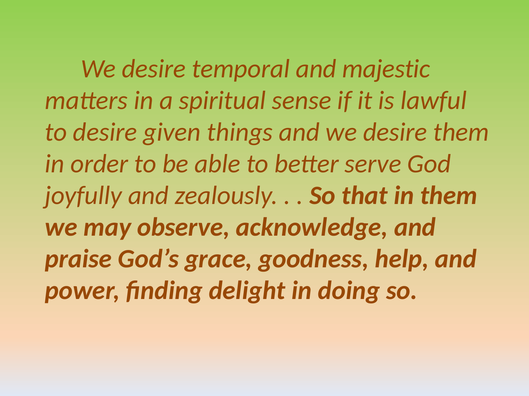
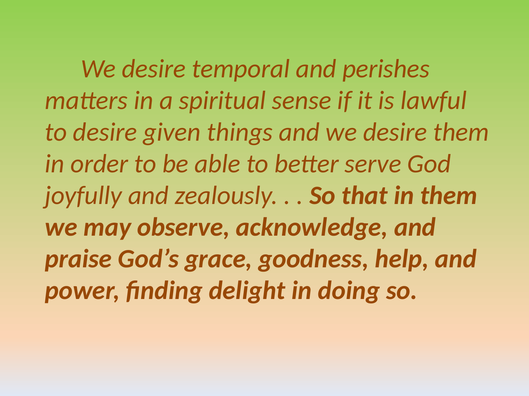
majestic: majestic -> perishes (386, 69)
